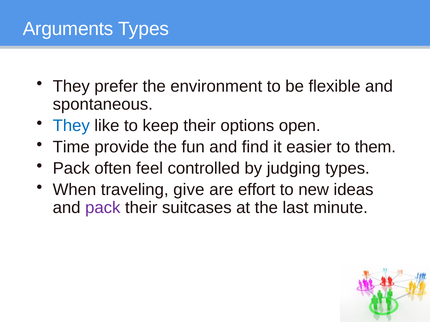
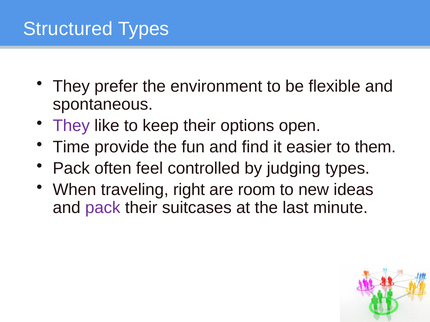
Arguments: Arguments -> Structured (68, 29)
They colour: blue -> purple (71, 126)
give: give -> right (189, 190)
effort: effort -> room (257, 190)
